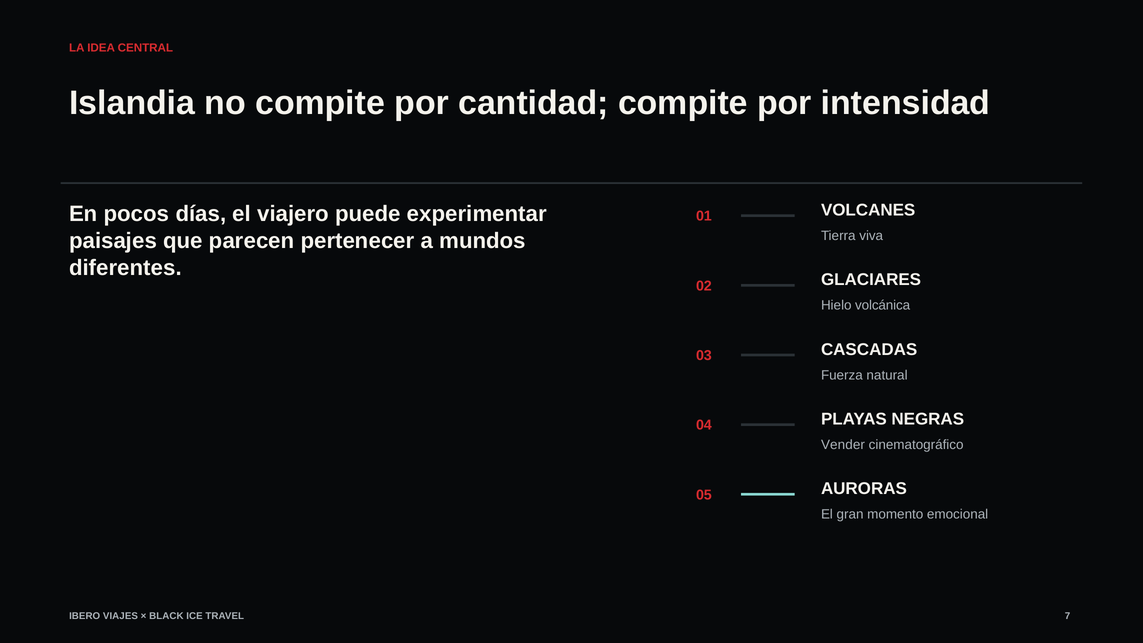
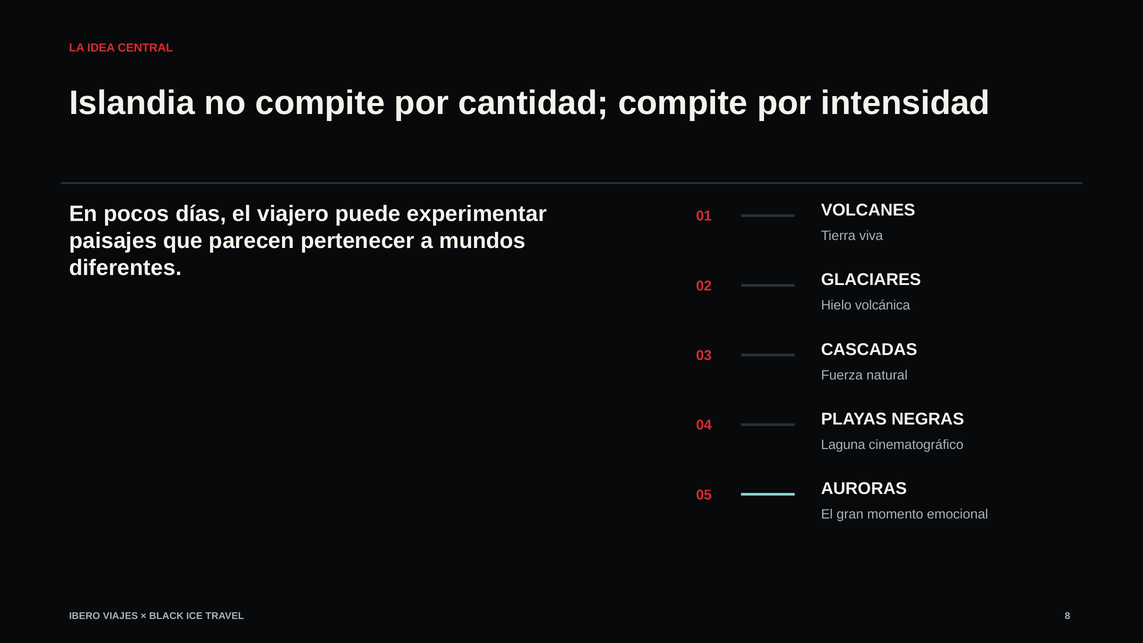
Vender: Vender -> Laguna (843, 445)
7: 7 -> 8 (1068, 616)
